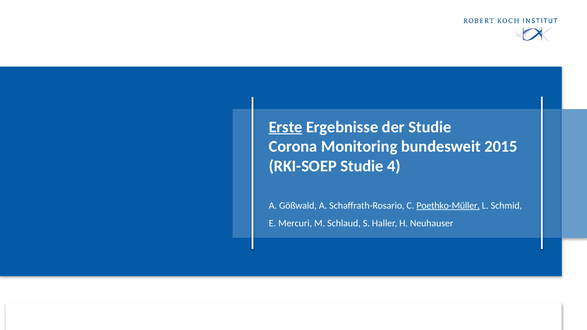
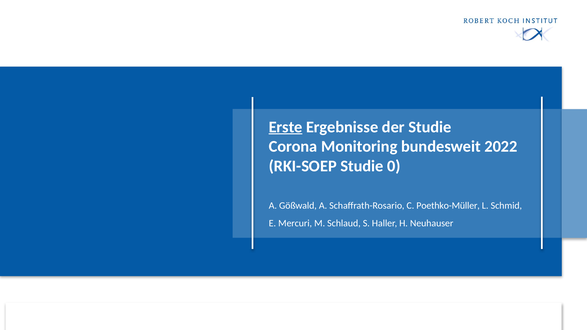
2015: 2015 -> 2022 (501, 147)
4: 4 -> 0 (394, 166)
Poethko-Müller underline: present -> none (448, 206)
